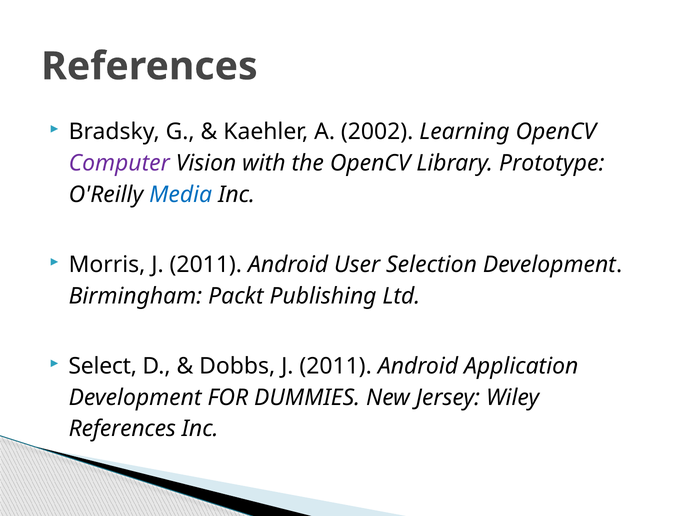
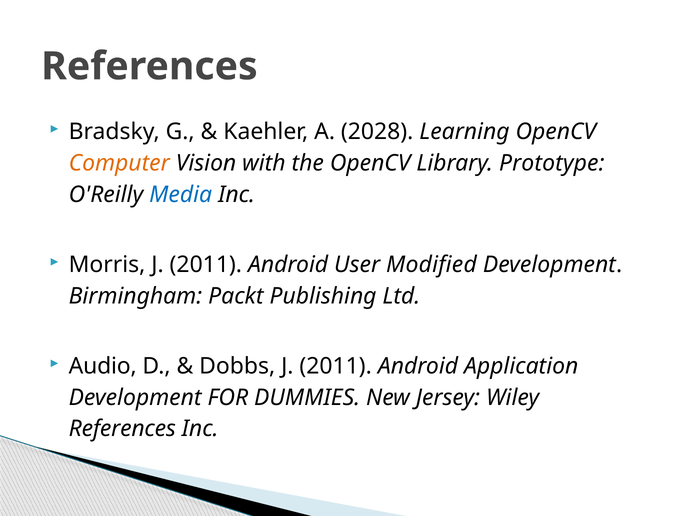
2002: 2002 -> 2028 (377, 132)
Computer colour: purple -> orange (119, 163)
Selection: Selection -> Modified (431, 265)
Select: Select -> Audio (103, 366)
